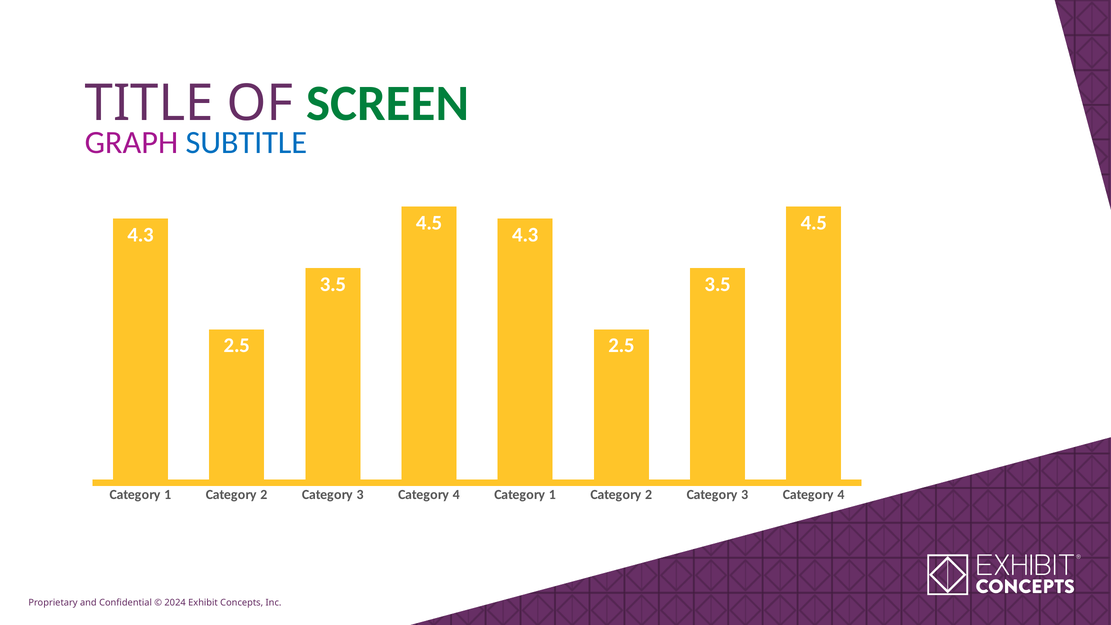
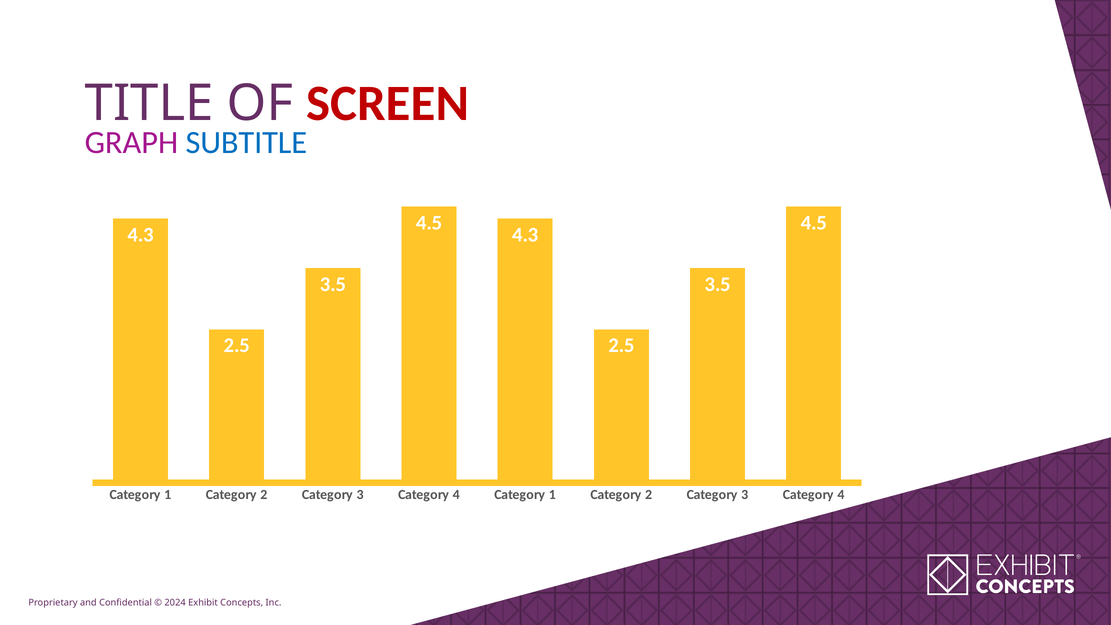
SCREEN colour: green -> red (388, 103)
